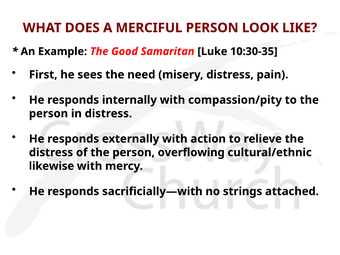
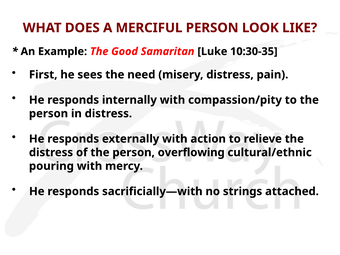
likewise: likewise -> pouring (51, 166)
